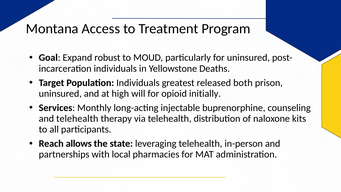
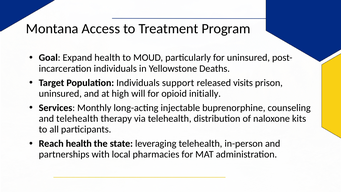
Expand robust: robust -> health (107, 58)
greatest: greatest -> support (178, 83)
both: both -> visits (243, 83)
Reach allows: allows -> health (79, 144)
